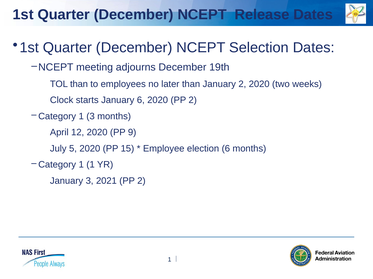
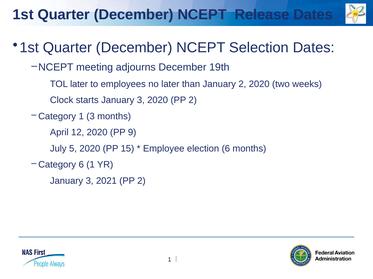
TOL than: than -> later (79, 84)
starts January 6: 6 -> 3 (141, 100)
1: 1 -> 6 (81, 165)
